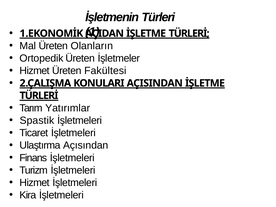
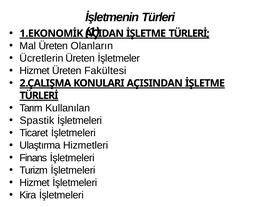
Ortopedik: Ortopedik -> Ücretlerin (42, 58)
Yatırımlar: Yatırımlar -> Kullanılan (68, 108)
Açısından: Açısından -> Hizmetleri (86, 145)
